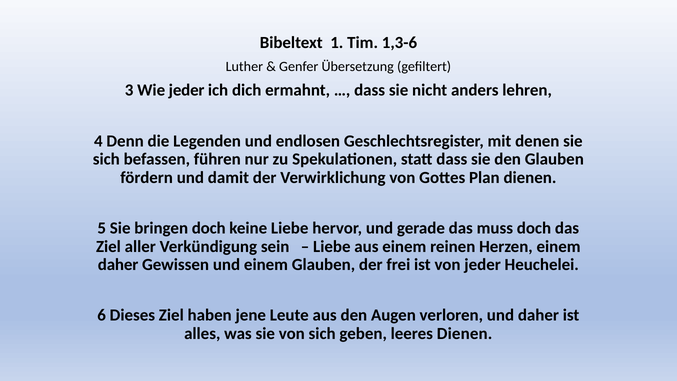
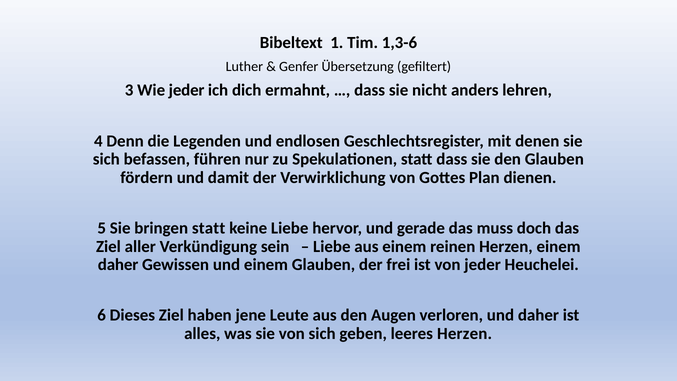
bringen doch: doch -> statt (209, 228)
leeres Dienen: Dienen -> Herzen (465, 334)
